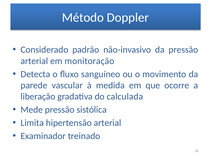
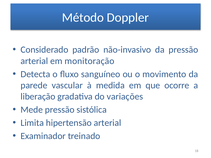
calculada: calculada -> variações (125, 97)
